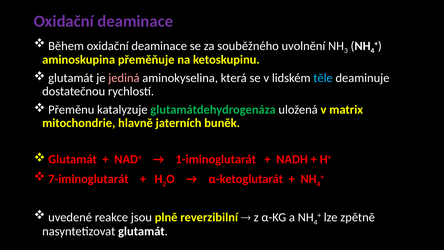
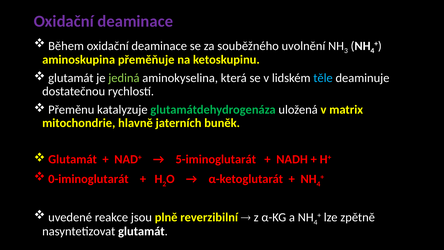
jediná colour: pink -> light green (124, 78)
1-iminoglutarát: 1-iminoglutarát -> 5-iminoglutarát (216, 159)
7-iminoglutarát: 7-iminoglutarát -> 0-iminoglutarát (88, 179)
